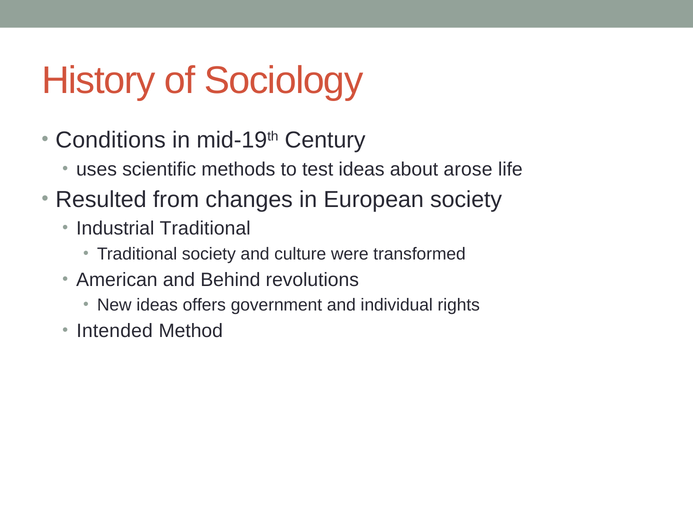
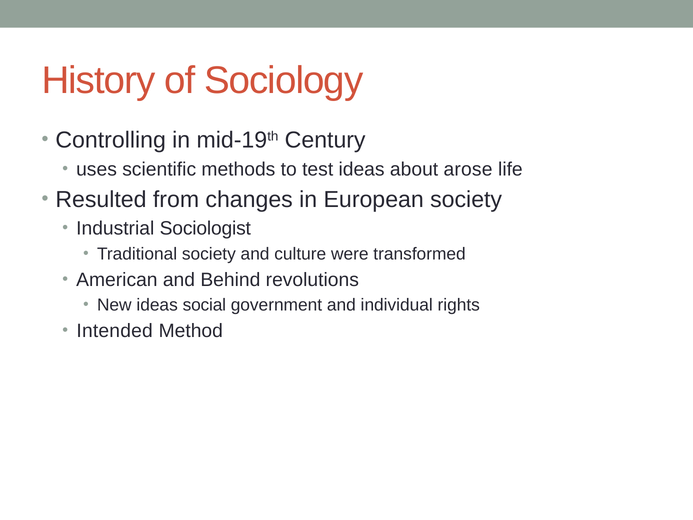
Conditions: Conditions -> Controlling (111, 140)
Industrial Traditional: Traditional -> Sociologist (205, 228)
offers: offers -> social (204, 305)
